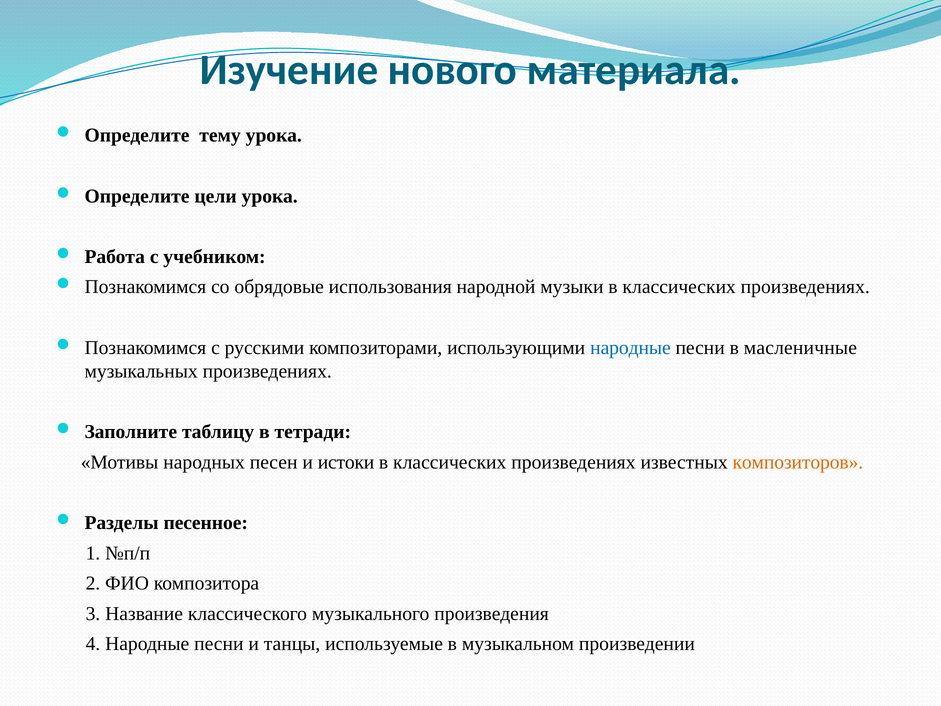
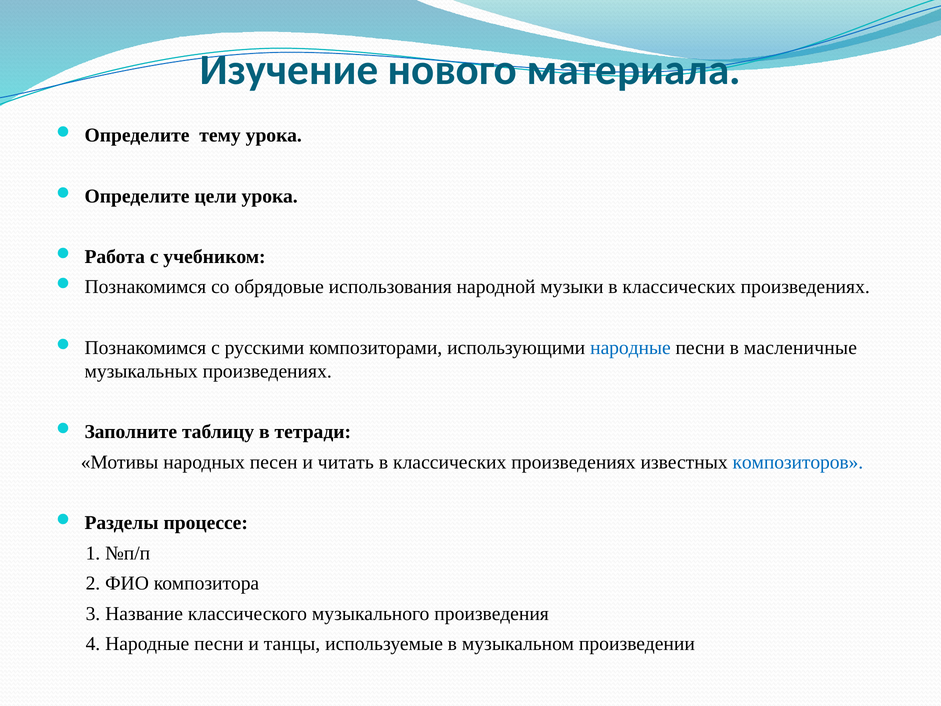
истоки: истоки -> читать (346, 462)
композиторов colour: orange -> blue (798, 462)
песенное: песенное -> процессе (206, 523)
